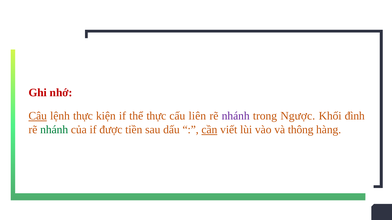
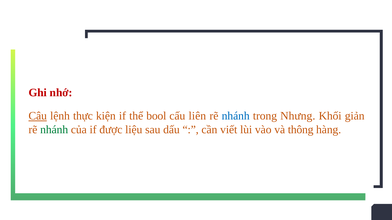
thể thực: thực -> bool (156, 116)
nhánh colour: purple -> blue (236, 116)
Ngược: Ngược -> Nhưng (298, 116)
đình: đình -> giản (355, 116)
tiền: tiền -> liệu (134, 130)
cần underline: present -> none (209, 130)
